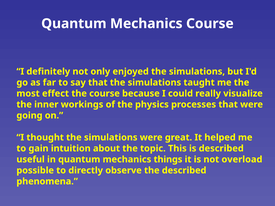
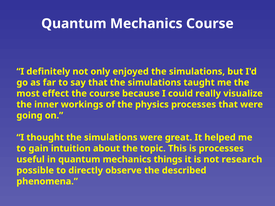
is described: described -> processes (221, 149)
overload: overload -> research (242, 160)
